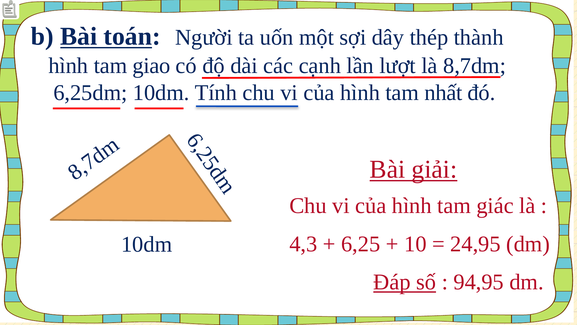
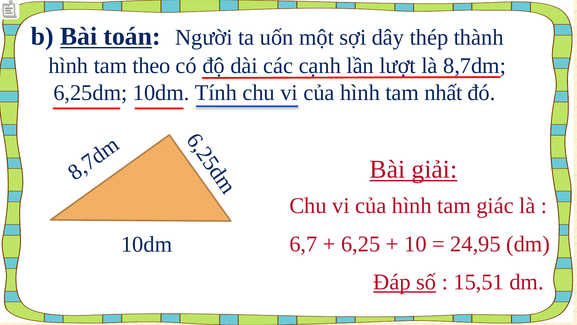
giao: giao -> theo (152, 66)
4,3: 4,3 -> 6,7 (303, 244)
94,95: 94,95 -> 15,51 (479, 282)
